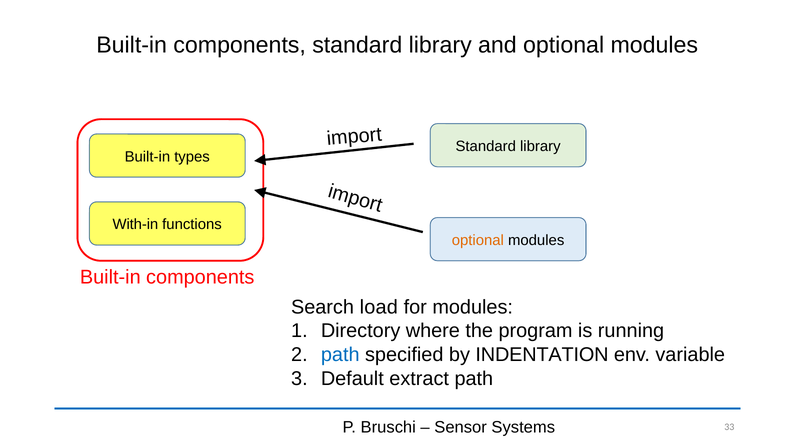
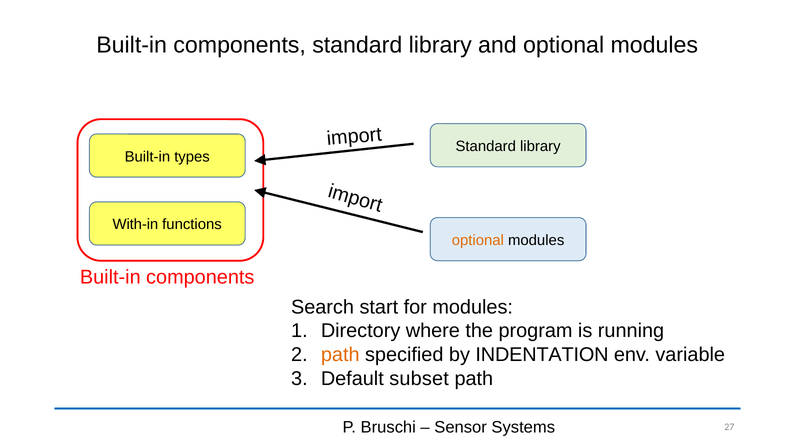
load: load -> start (379, 307)
path colour: blue -> orange (340, 355)
extract: extract -> subset (419, 379)
33: 33 -> 27 (729, 427)
